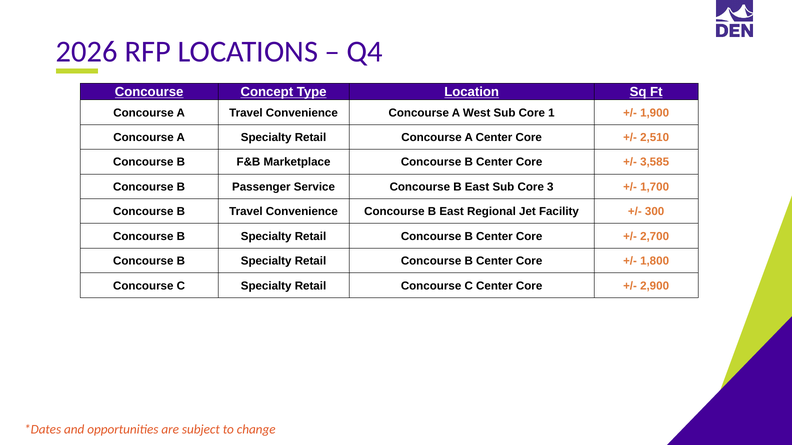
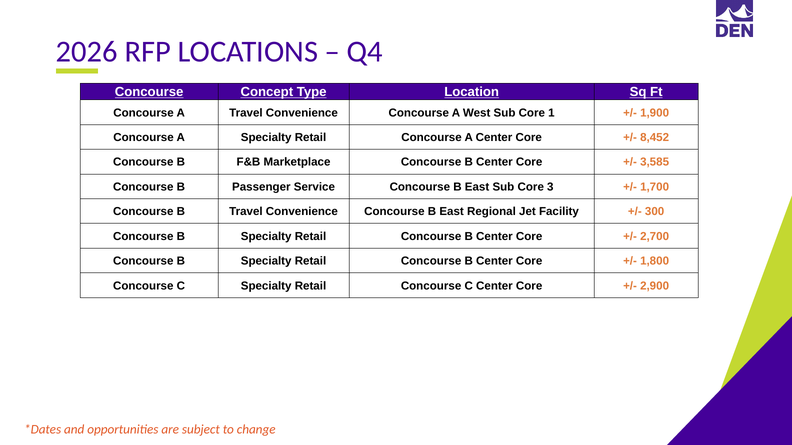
2,510: 2,510 -> 8,452 (655, 138)
